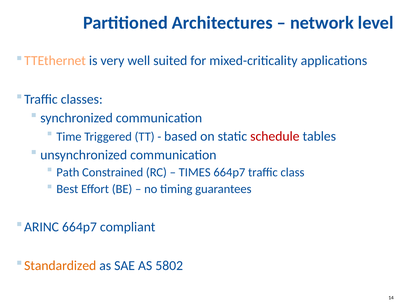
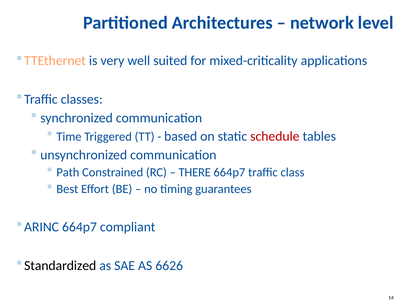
TIMES: TIMES -> THERE (195, 172)
Standardized colour: orange -> black (60, 265)
5802: 5802 -> 6626 (169, 265)
